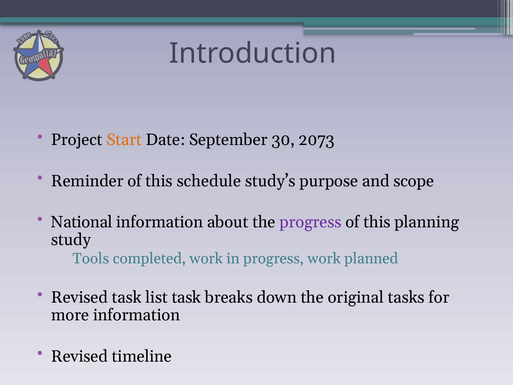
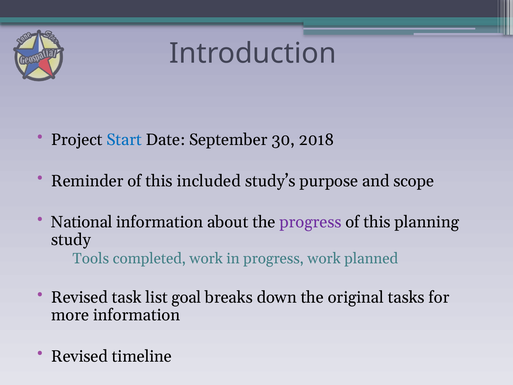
Start colour: orange -> blue (124, 140)
2073: 2073 -> 2018 (317, 140)
schedule: schedule -> included (209, 181)
list task: task -> goal (186, 297)
